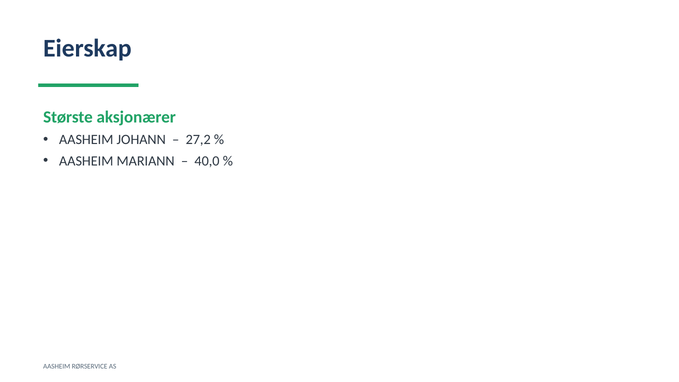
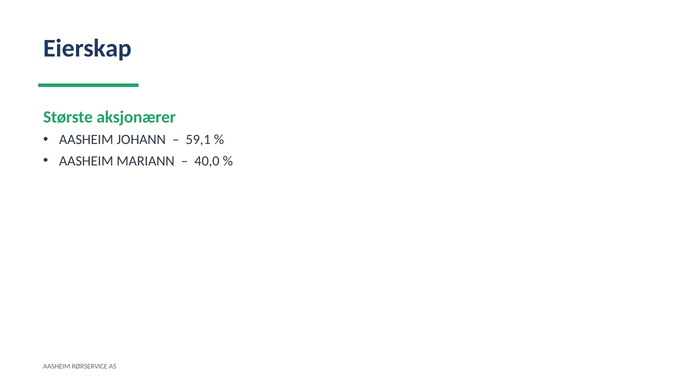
27,2: 27,2 -> 59,1 (198, 140)
